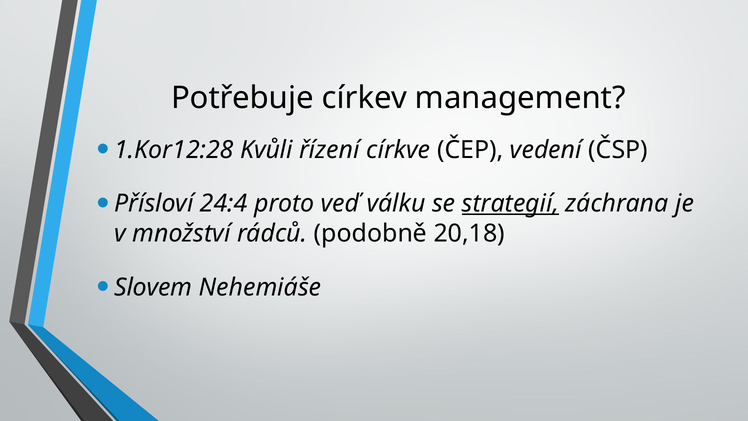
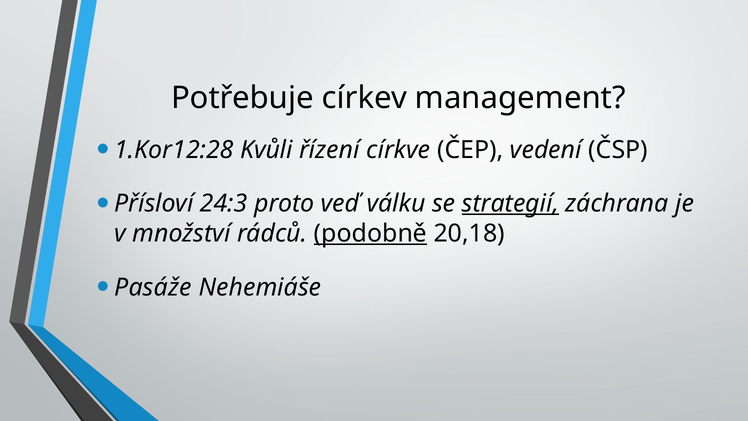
24:4: 24:4 -> 24:3 (224, 204)
podobně underline: none -> present (370, 234)
Slovem: Slovem -> Pasáže (153, 287)
